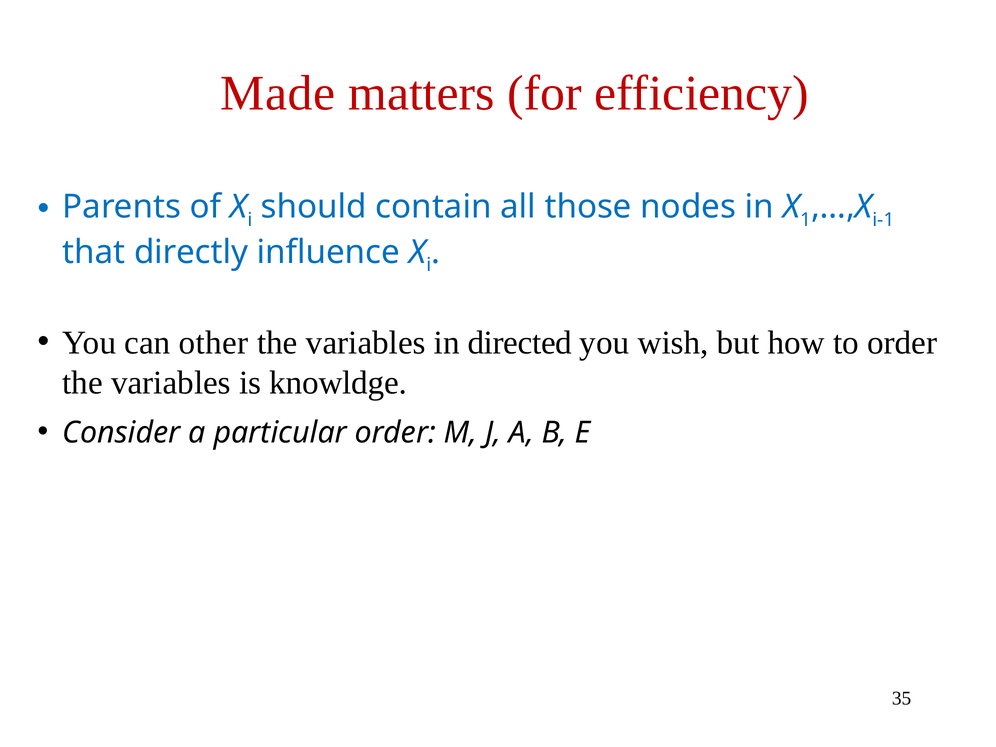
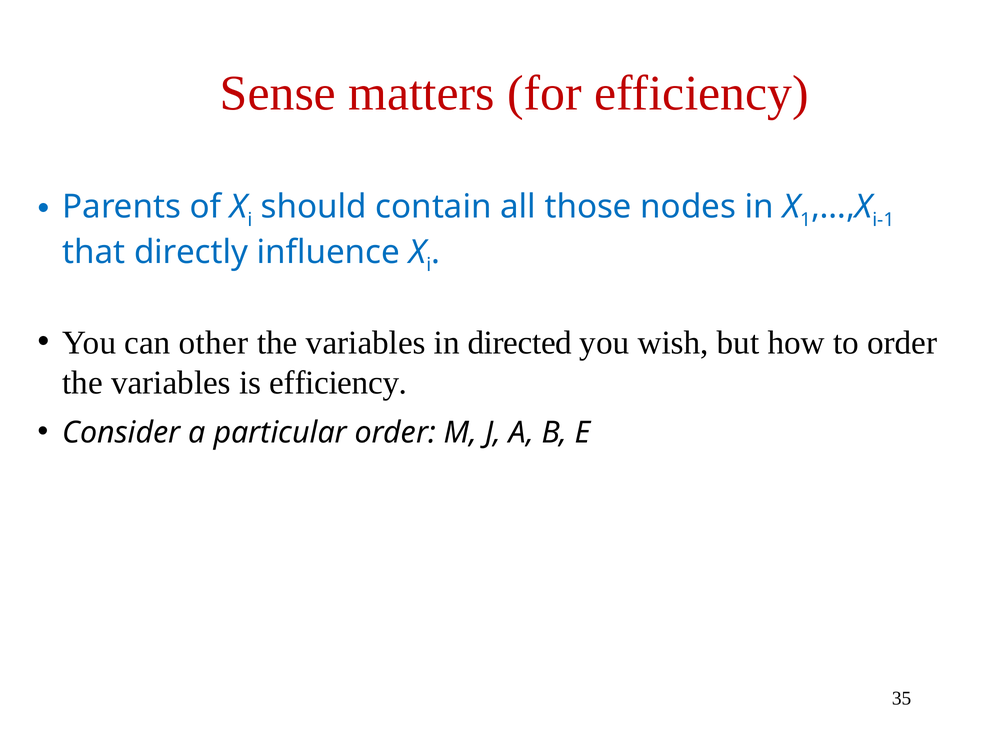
Made: Made -> Sense (278, 93)
is knowldge: knowldge -> efficiency (338, 383)
